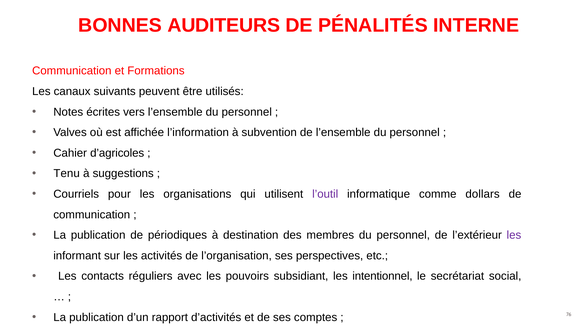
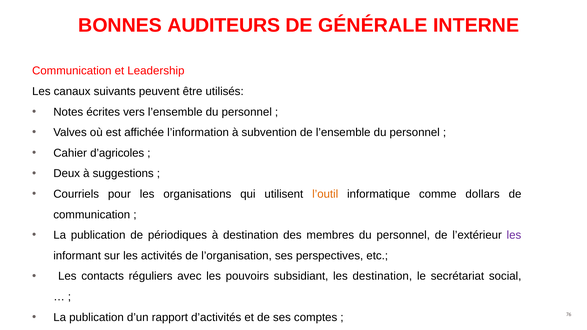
PÉNALITÉS: PÉNALITÉS -> GÉNÉRALE (373, 25)
Formations: Formations -> Leadership (156, 71)
Tenu: Tenu -> Deux (67, 174)
l’outil colour: purple -> orange (325, 194)
les intentionnel: intentionnel -> destination (382, 276)
